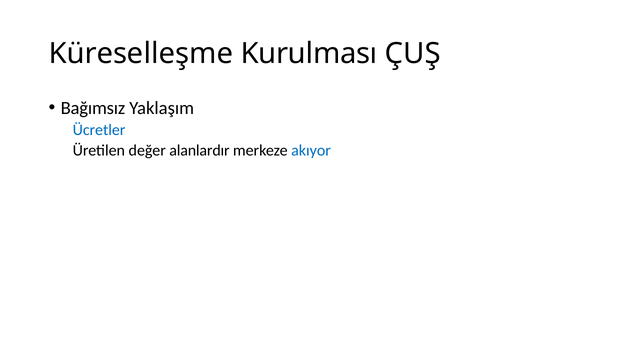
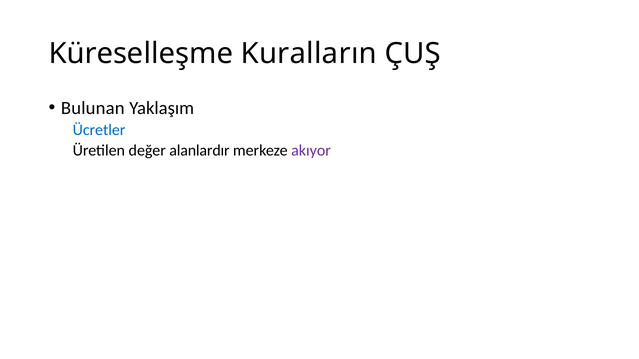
Kurulması: Kurulması -> Kuralların (309, 54)
Bağımsız: Bağımsız -> Bulunan (93, 108)
akıyor colour: blue -> purple (311, 151)
